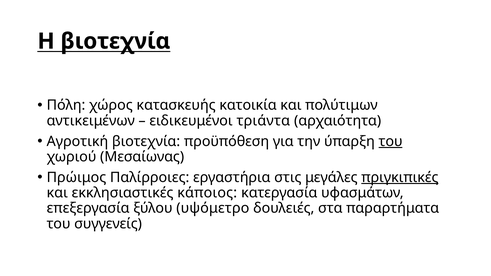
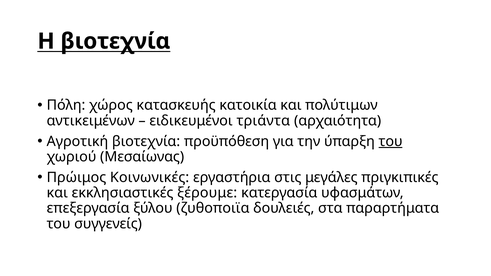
Παλίρροιες: Παλίρροιες -> Κοινωνικές (150, 177)
πριγκιπικές underline: present -> none (400, 177)
κάποιος: κάποιος -> ξέρουμε (207, 193)
υψόμετρο: υψόμετρο -> ζυθοποιϊα (213, 208)
